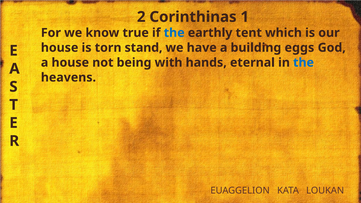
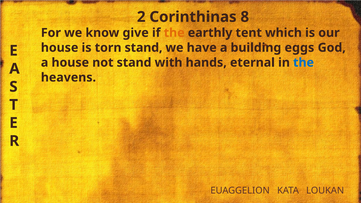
1: 1 -> 8 (245, 17)
true: true -> give (136, 33)
the colour: blue -> orange (174, 33)
not being: being -> stand (134, 63)
